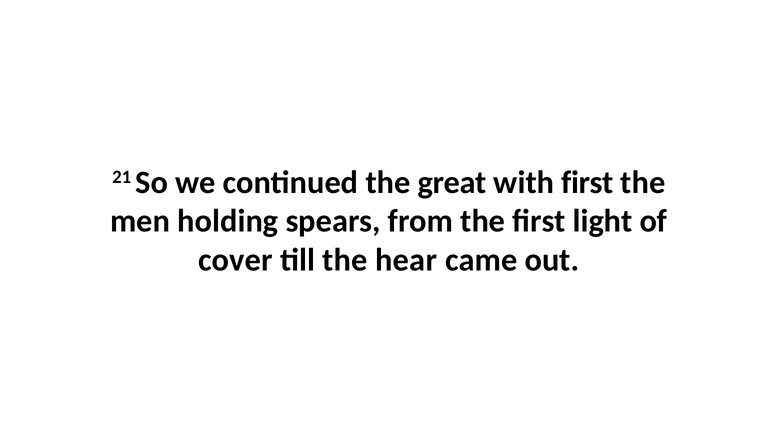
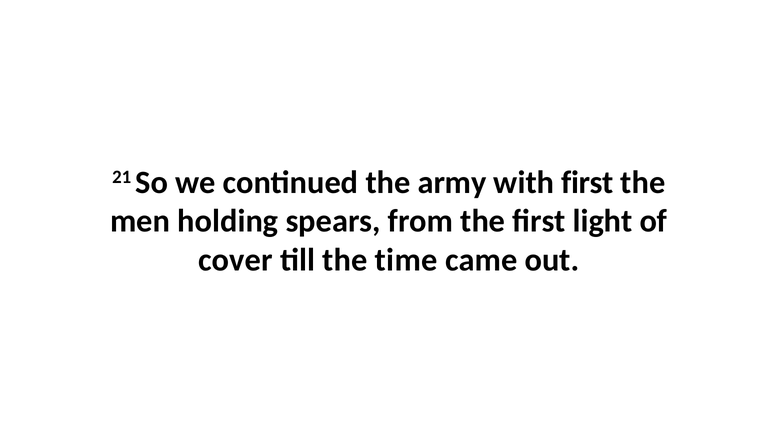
great: great -> army (452, 182)
hear: hear -> time (406, 260)
